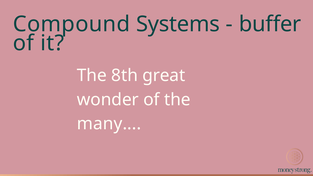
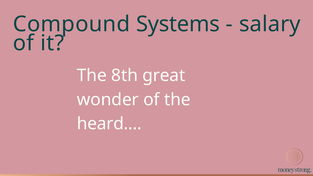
buffer: buffer -> salary (270, 24)
many: many -> heard (109, 124)
